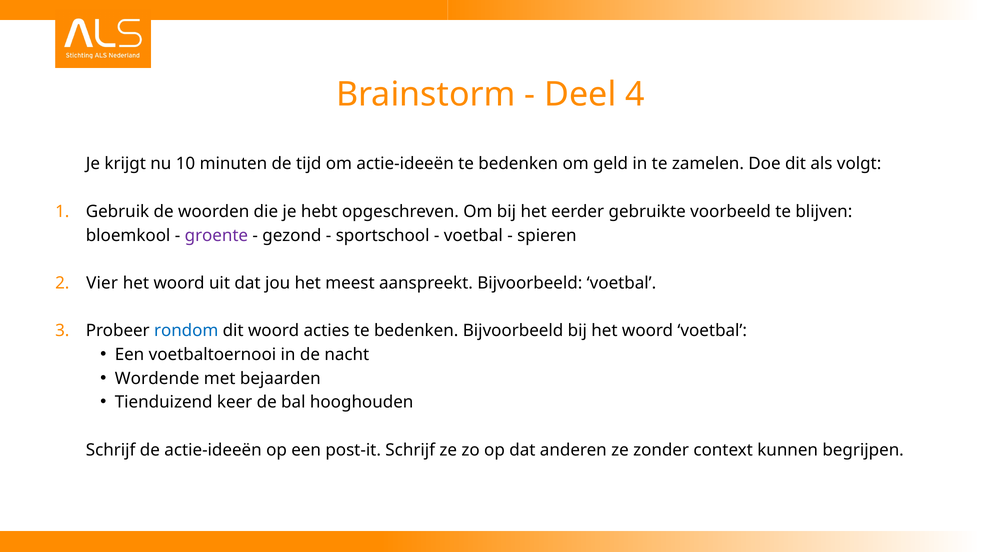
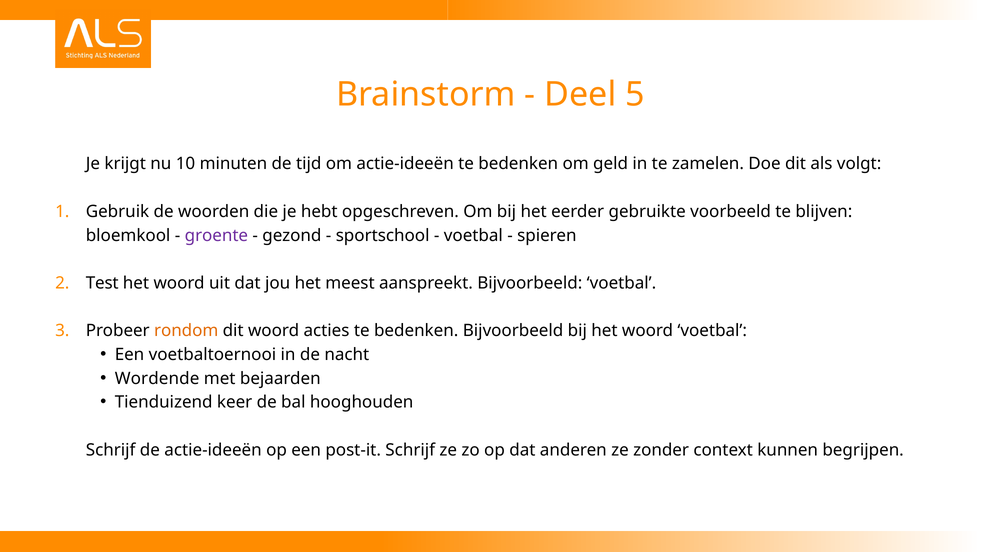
4: 4 -> 5 (635, 94)
Vier: Vier -> Test (102, 283)
rondom colour: blue -> orange (186, 331)
